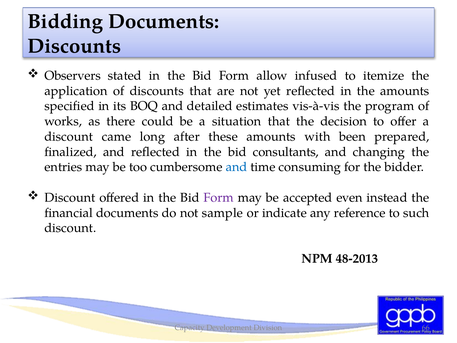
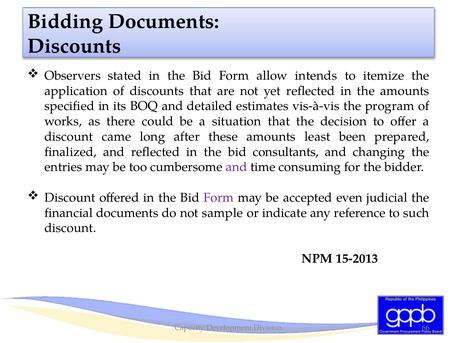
infused: infused -> intends (316, 76)
with: with -> least (317, 136)
and colour: blue -> purple (236, 167)
instead: instead -> judicial (387, 197)
48-2013: 48-2013 -> 15-2013 (357, 258)
